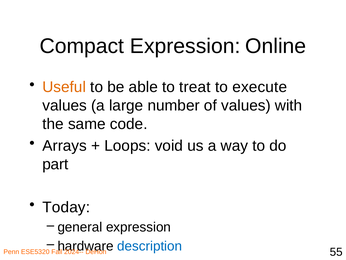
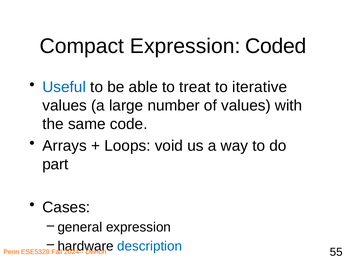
Online: Online -> Coded (276, 46)
Useful colour: orange -> blue (64, 87)
execute: execute -> iterative (260, 87)
Today: Today -> Cases (66, 207)
